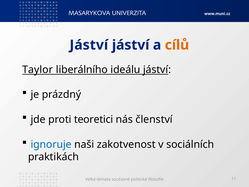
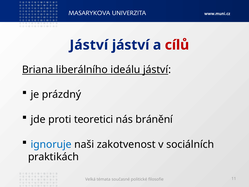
cílů colour: orange -> red (177, 45)
Taylor: Taylor -> Briana (38, 69)
členství: členství -> bránění (154, 119)
